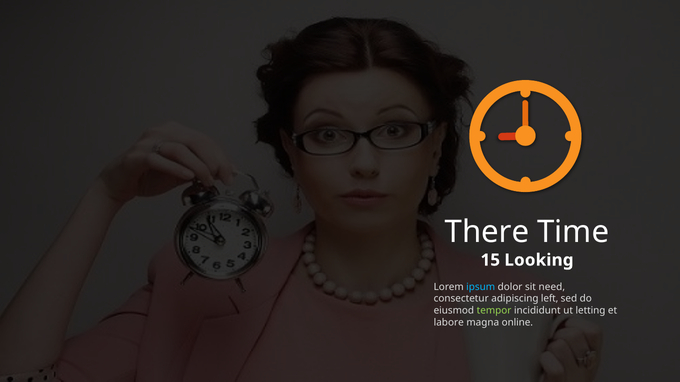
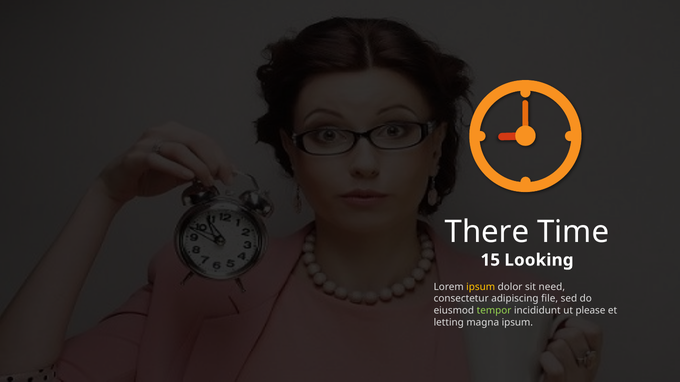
ipsum colour: light blue -> yellow (481, 287)
left: left -> file (550, 299)
letting: letting -> please (590, 311)
labore: labore -> letting (449, 323)
magna online: online -> ipsum (517, 323)
